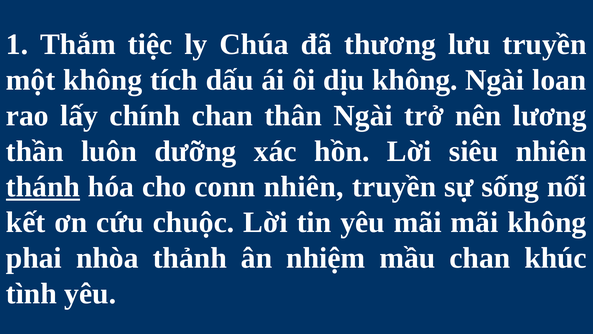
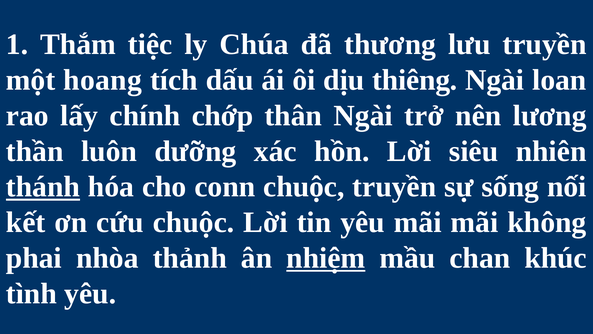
một không: không -> hoang (103, 80)
dịu không: không -> thiêng (415, 80)
chính chan: chan -> chớp (223, 115)
conn nhiên: nhiên -> chuộc (304, 187)
nhiệm underline: none -> present (326, 258)
